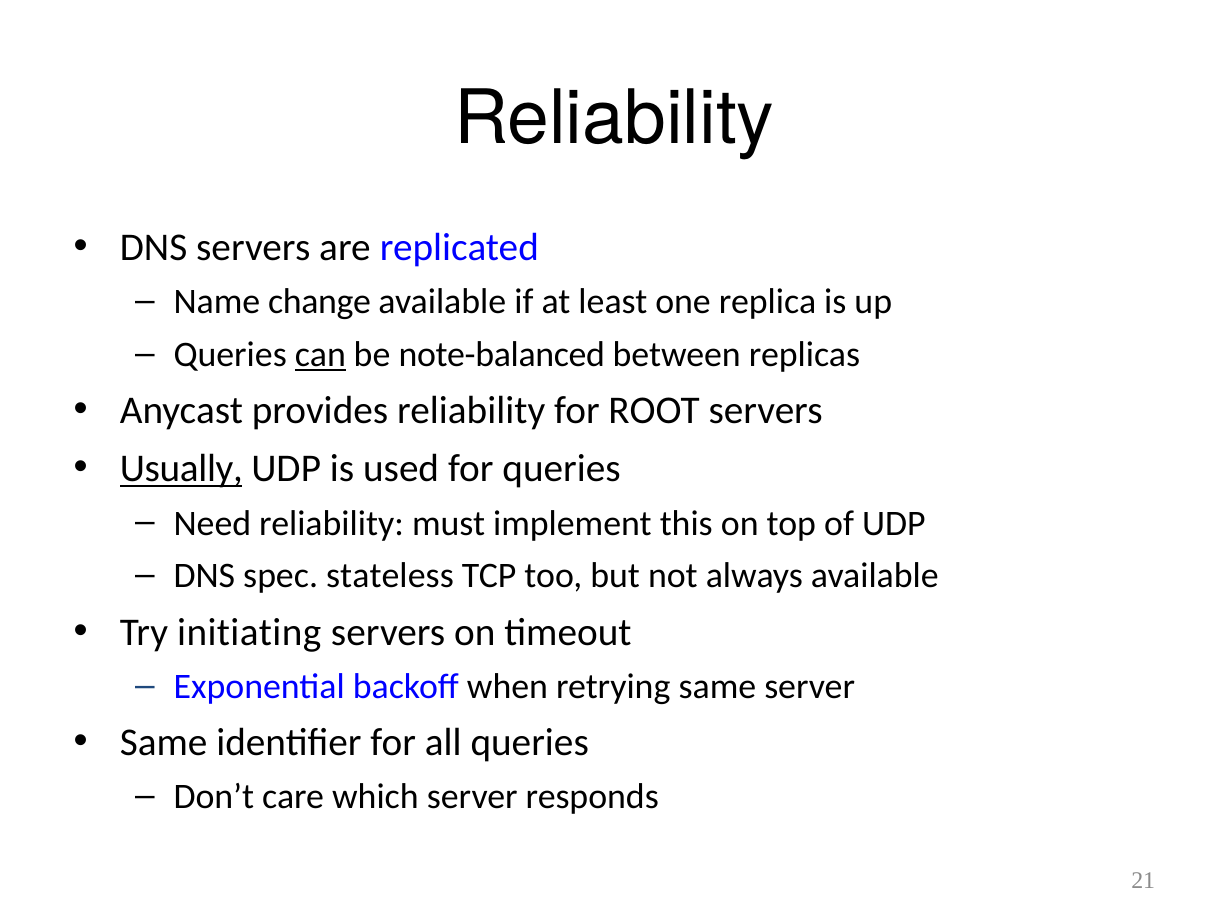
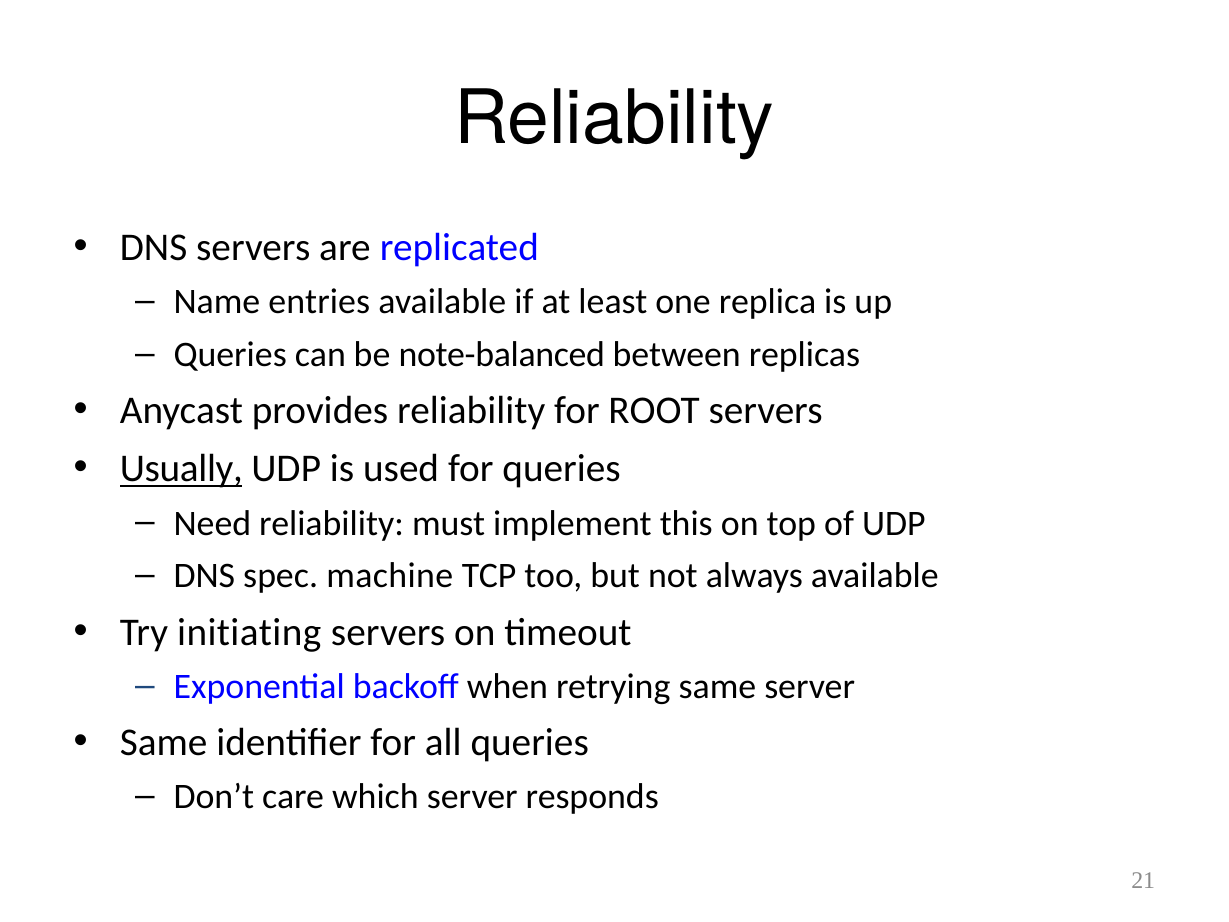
change: change -> entries (319, 302)
can underline: present -> none (320, 354)
stateless: stateless -> machine (390, 576)
